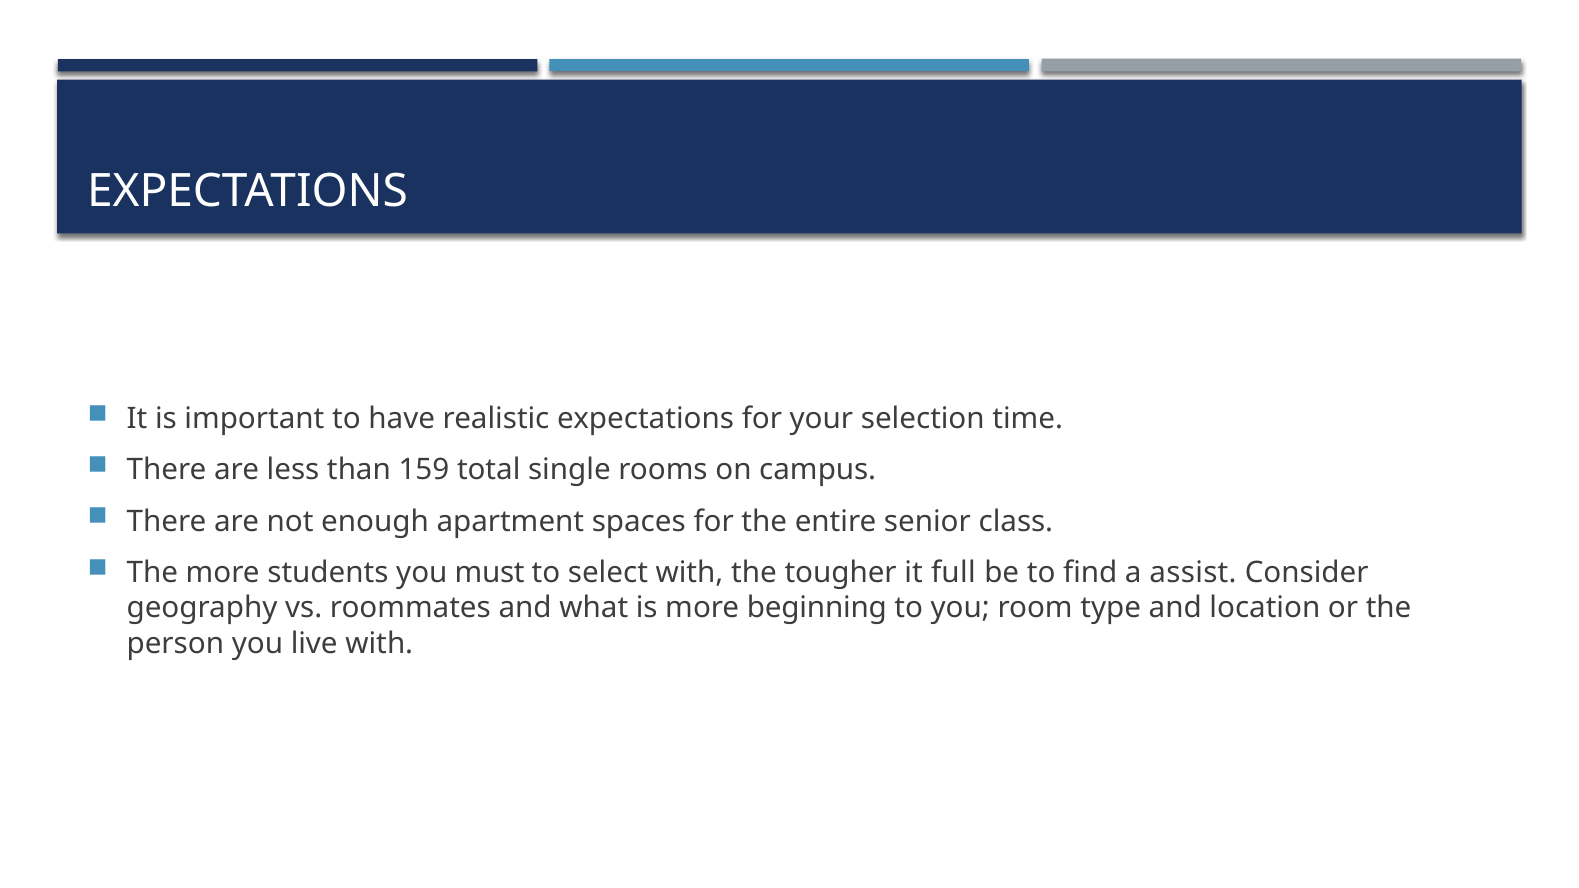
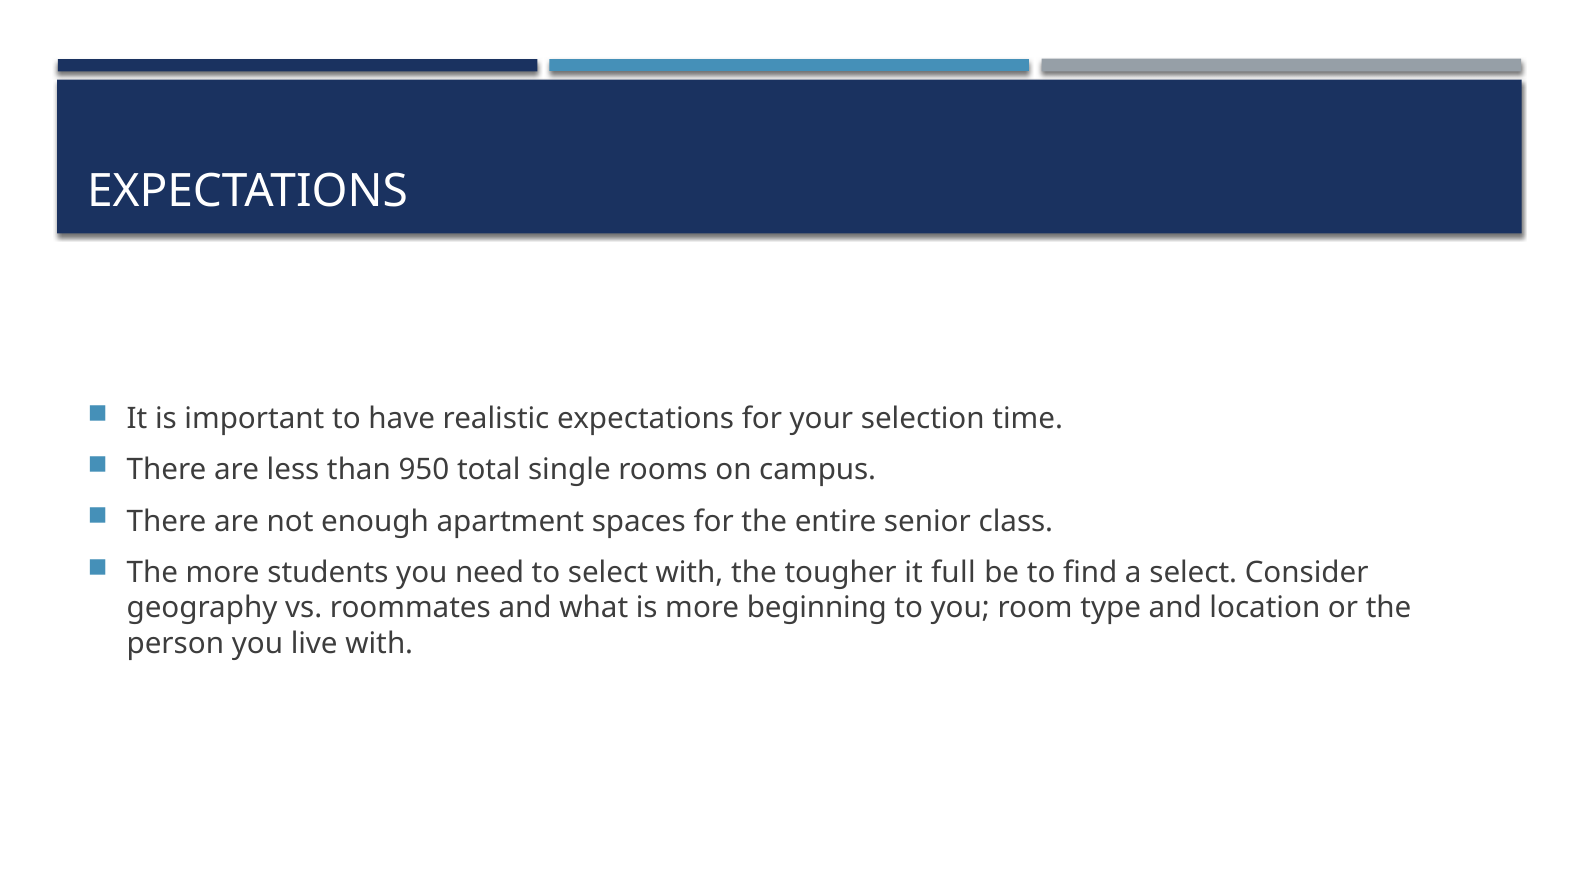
159: 159 -> 950 (424, 470)
must: must -> need (490, 573)
a assist: assist -> select (1193, 573)
